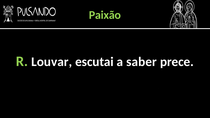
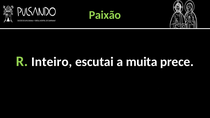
Louvar: Louvar -> Inteiro (52, 62)
saber: saber -> muita (142, 62)
